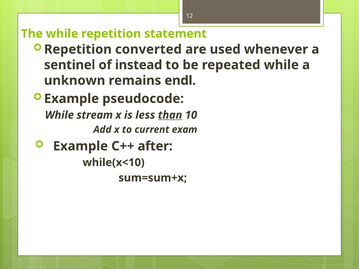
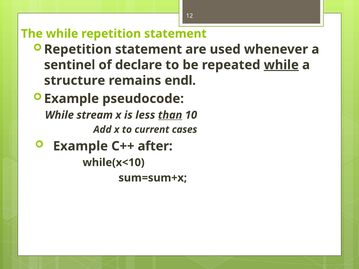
converted: converted -> statement (149, 49)
instead: instead -> declare (139, 65)
while underline: none -> present (281, 65)
unknown: unknown -> structure (75, 81)
exam: exam -> cases (185, 130)
